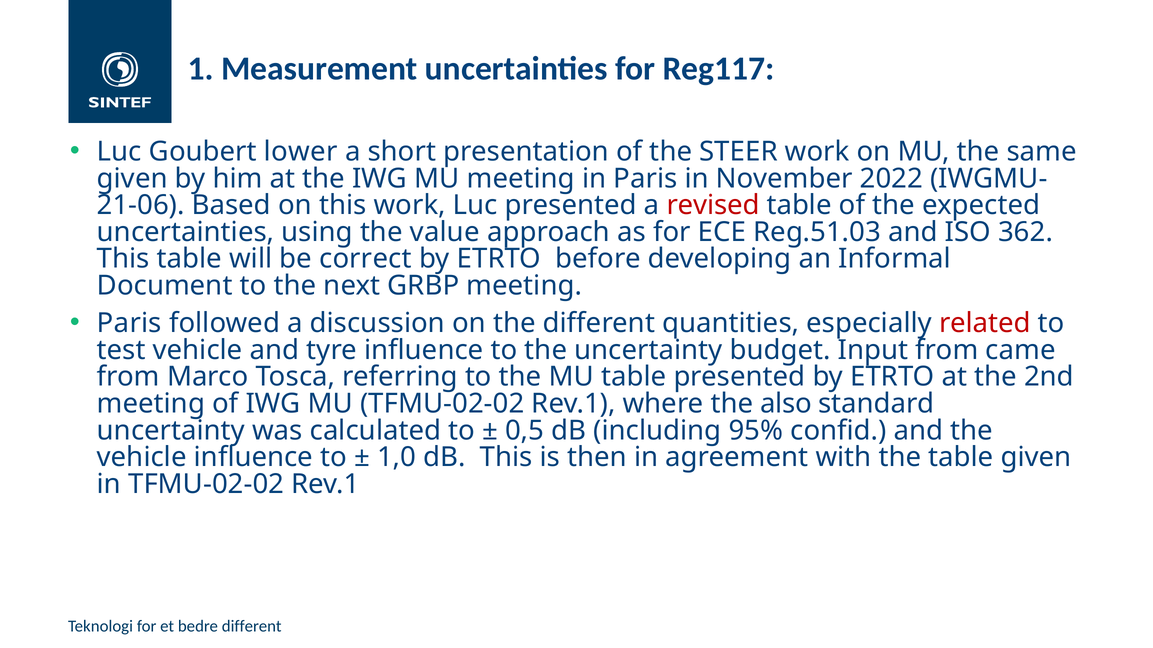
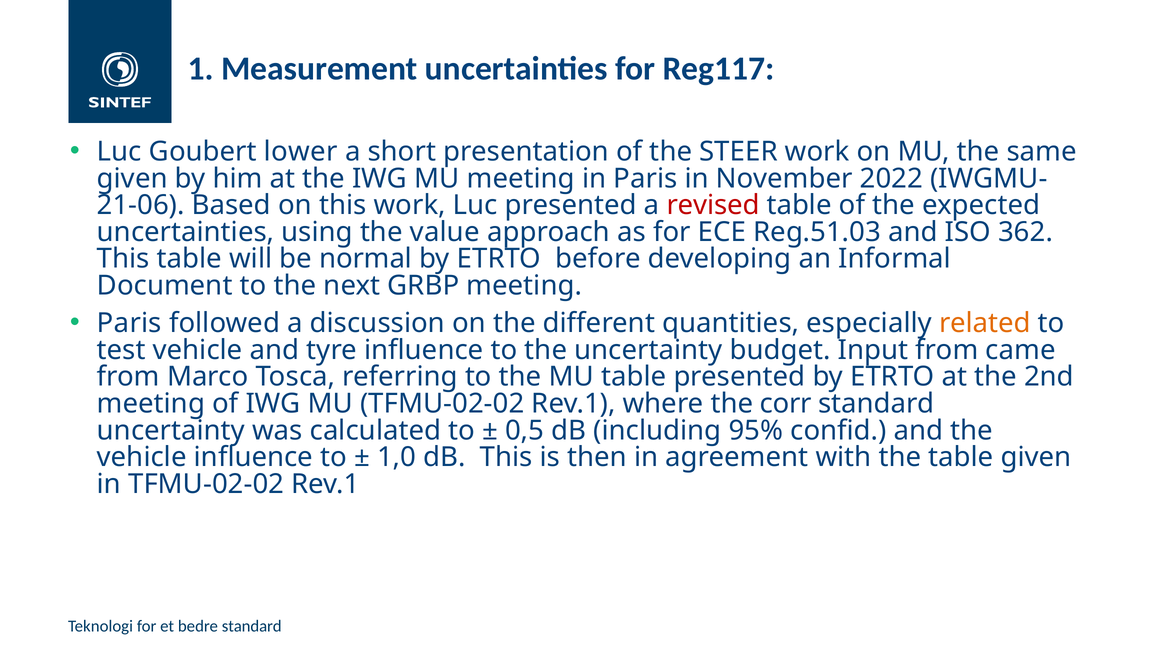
correct: correct -> normal (366, 259)
related colour: red -> orange (985, 324)
also: also -> corr (786, 404)
bedre different: different -> standard (252, 627)
